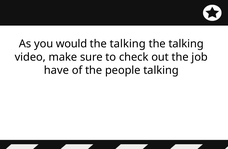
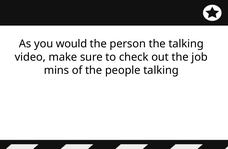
talking: talking -> person (128, 44)
have: have -> mins (56, 70)
